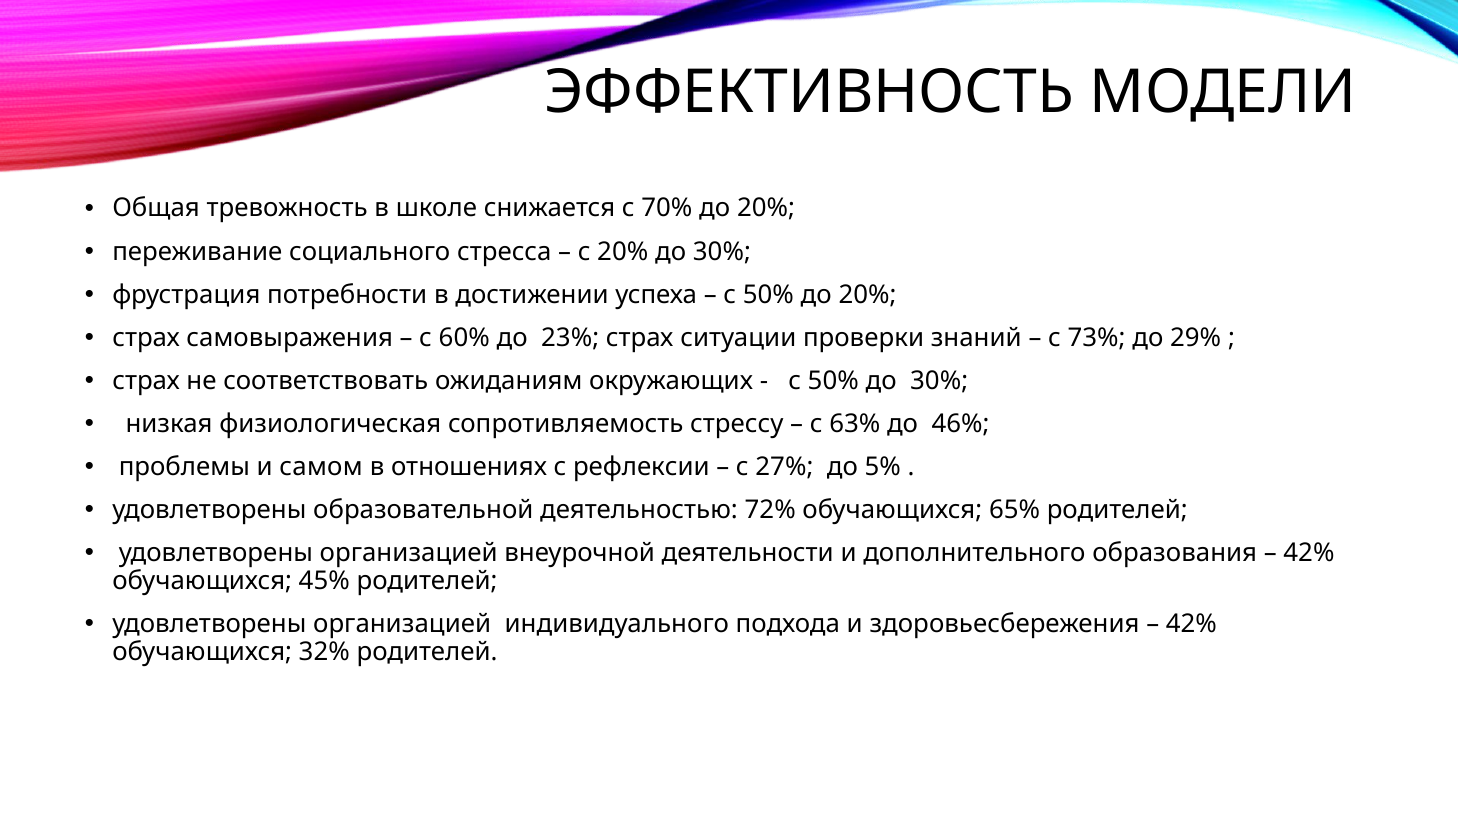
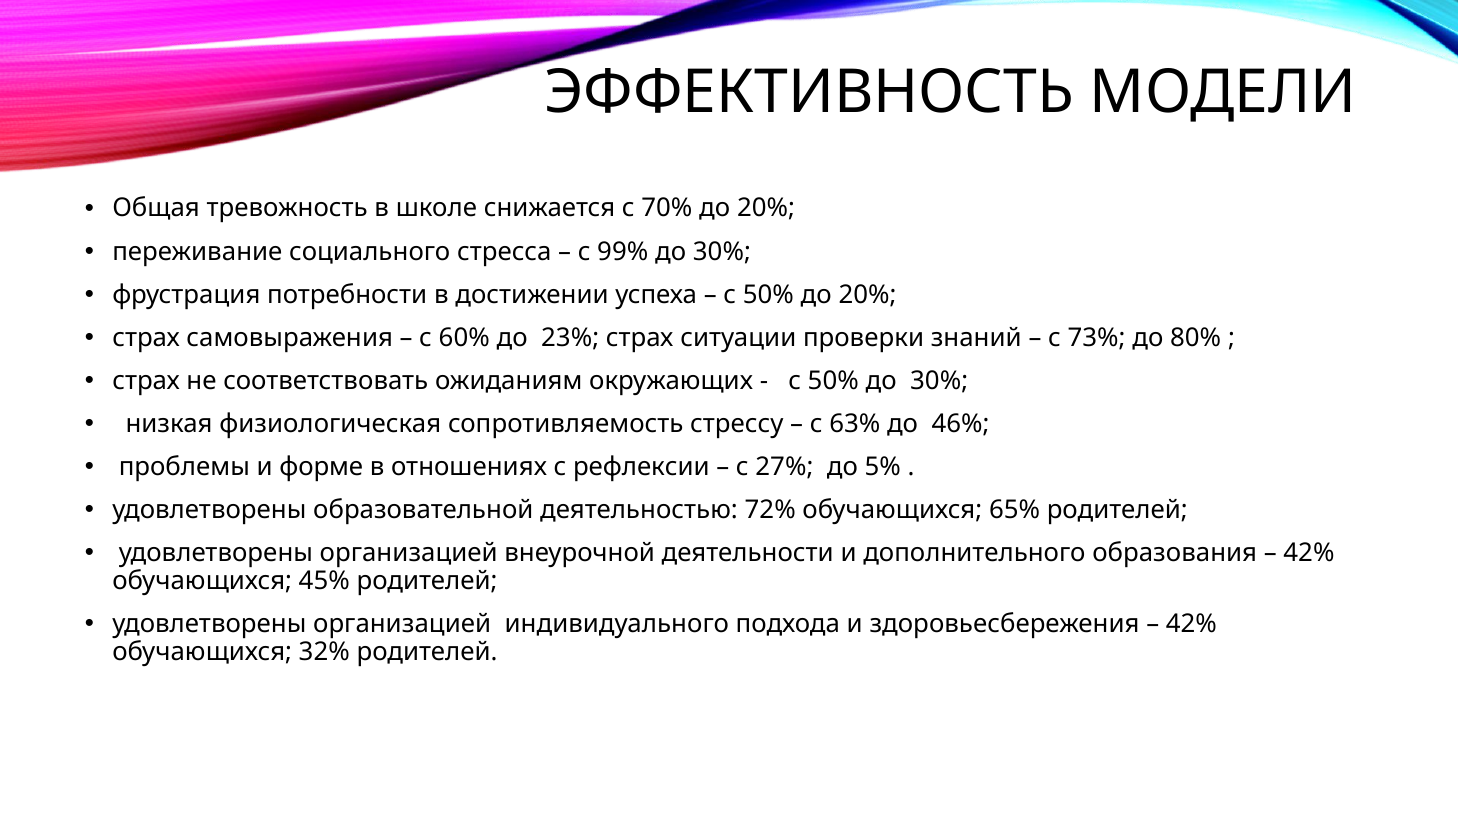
с 20%: 20% -> 99% (623, 252)
29%: 29% -> 80% (1196, 338)
самом: самом -> форме (321, 467)
